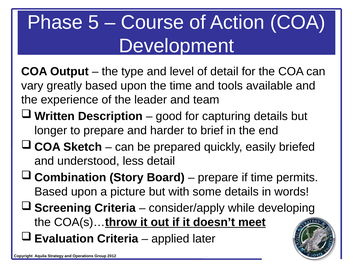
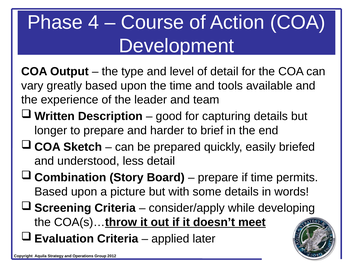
5: 5 -> 4 (94, 22)
